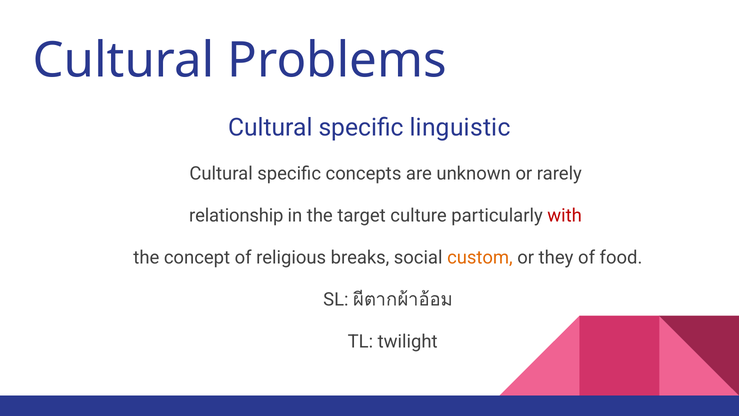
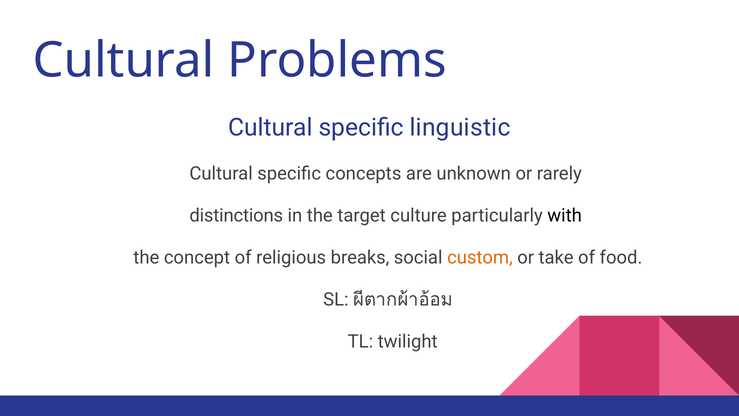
relationship: relationship -> distinctions (236, 216)
with colour: red -> black (565, 216)
they: they -> take (556, 257)
